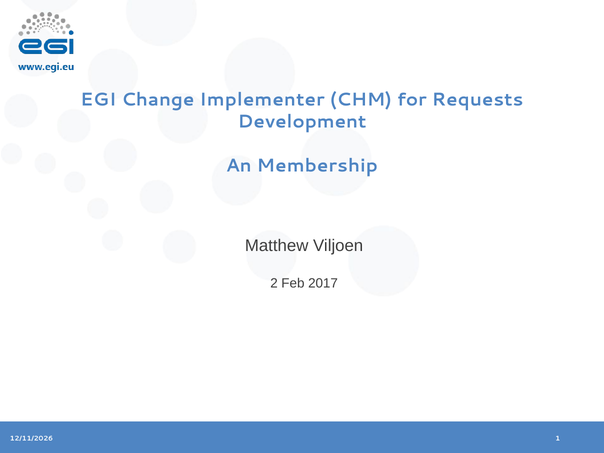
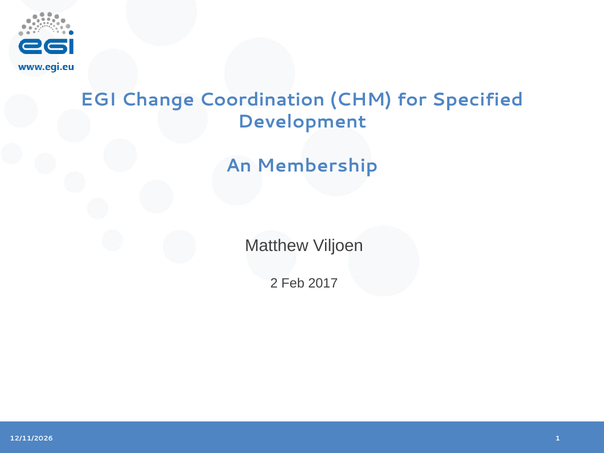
Implementer: Implementer -> Coordination (262, 99)
Requests: Requests -> Specified (477, 99)
